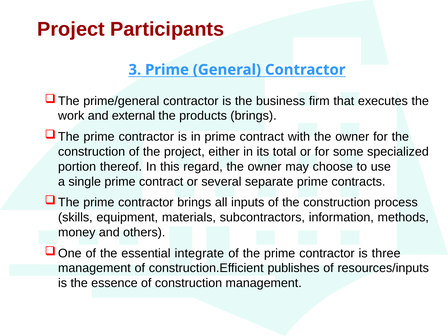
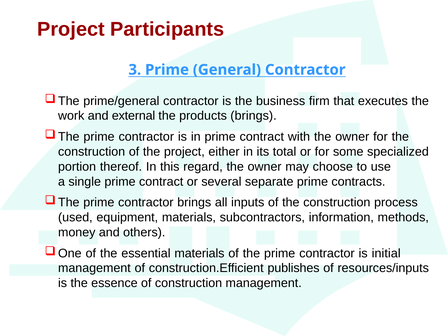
skills: skills -> used (75, 217)
essential integrate: integrate -> materials (199, 253)
three: three -> initial (386, 253)
